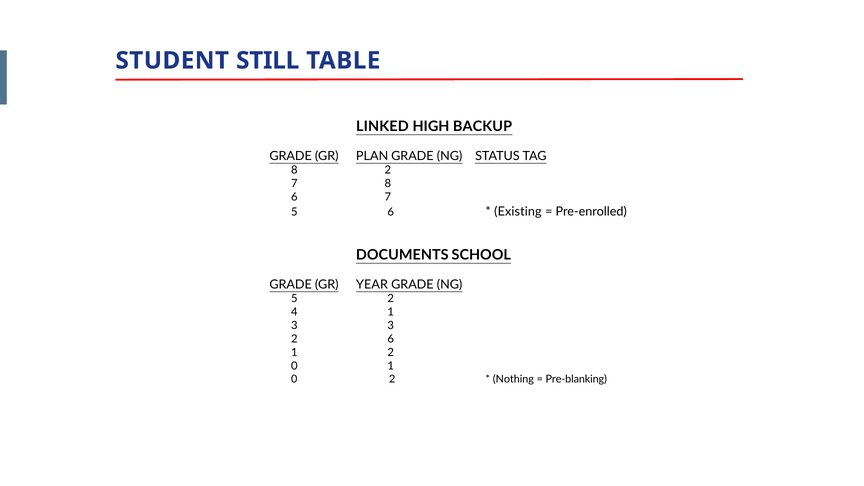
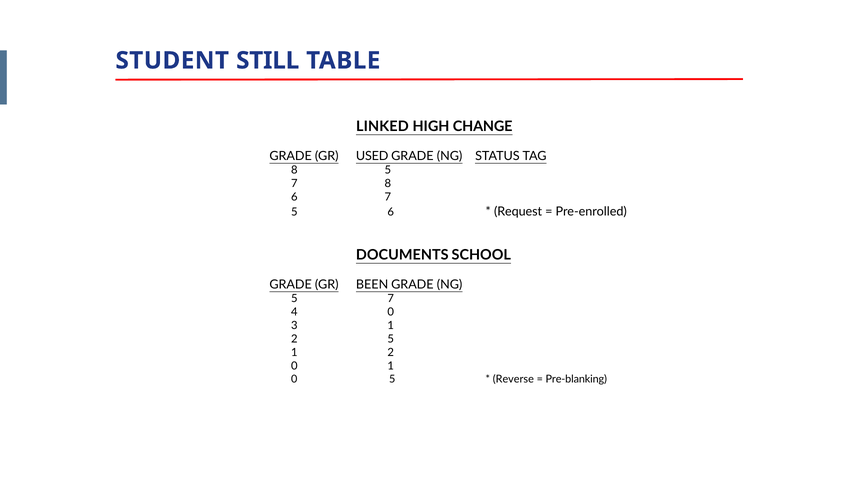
BACKUP: BACKUP -> CHANGE (483, 126)
PLAN: PLAN -> USED (372, 156)
8 2: 2 -> 5 (388, 170)
Existing: Existing -> Request (518, 212)
YEAR: YEAR -> BEEN (372, 284)
2: 2 -> 7 (391, 299)
4 1: 1 -> 0 (391, 312)
3 3: 3 -> 1 (391, 326)
2 6: 6 -> 5 (391, 339)
0 2: 2 -> 5 (392, 379)
Nothing: Nothing -> Reverse (513, 379)
